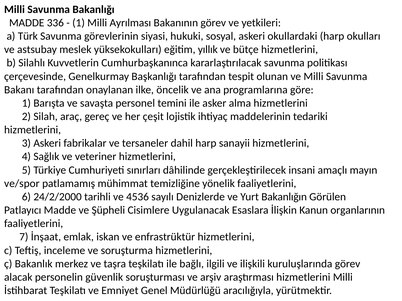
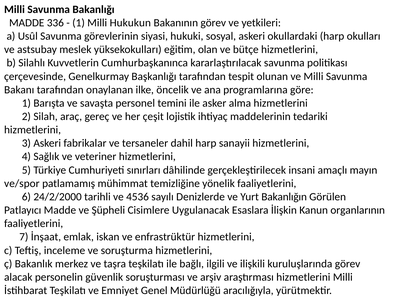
Ayrılması: Ayrılması -> Hukukun (130, 23)
Türk: Türk -> Usûl (28, 36)
yıllık: yıllık -> olan (208, 50)
